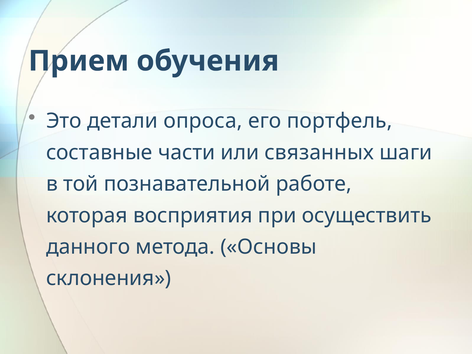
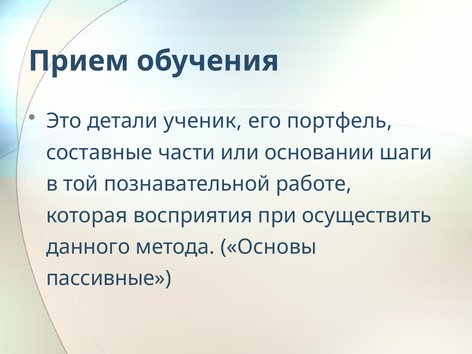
опроса: опроса -> ученик (203, 121)
связанных: связанных -> основании (319, 152)
склонения: склонения -> пассивные (109, 278)
